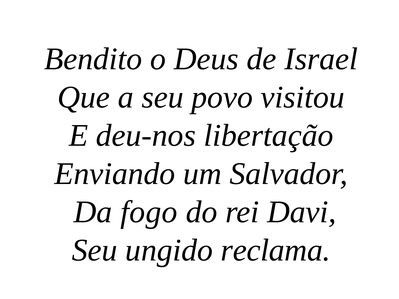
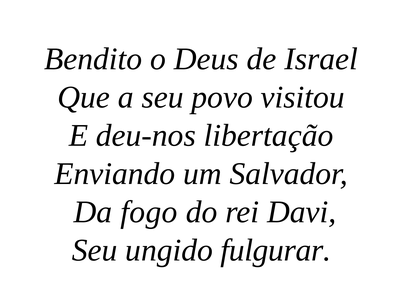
reclama: reclama -> fulgurar (276, 250)
